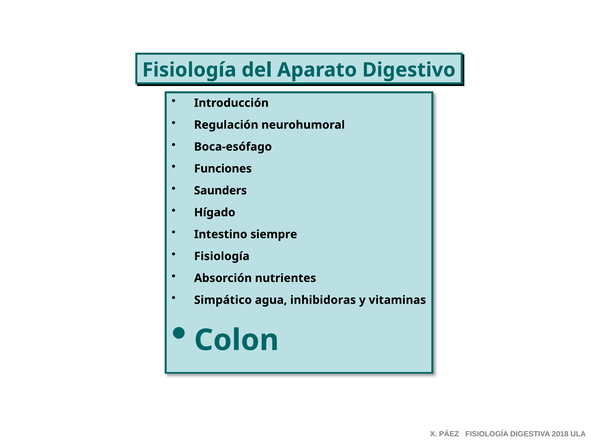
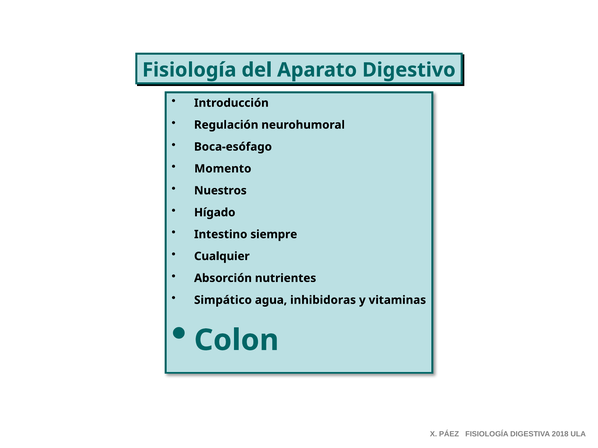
Funciones: Funciones -> Momento (223, 169)
Saunders: Saunders -> Nuestros (220, 191)
Fisiología: Fisiología -> Cualquier (222, 257)
